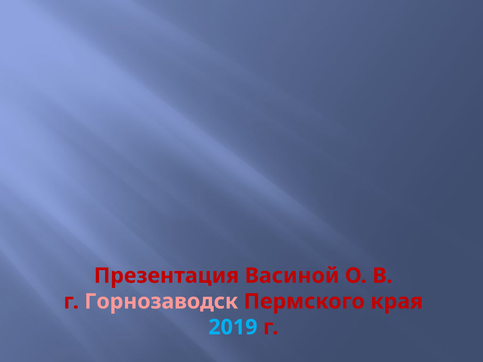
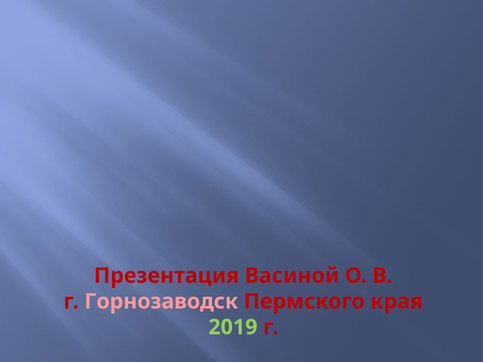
2019 colour: light blue -> light green (233, 327)
